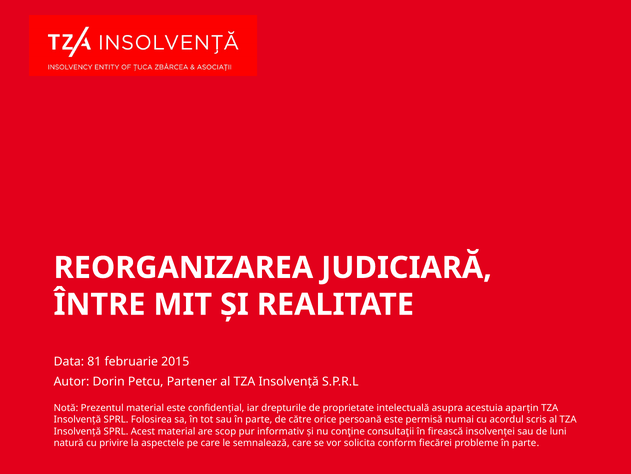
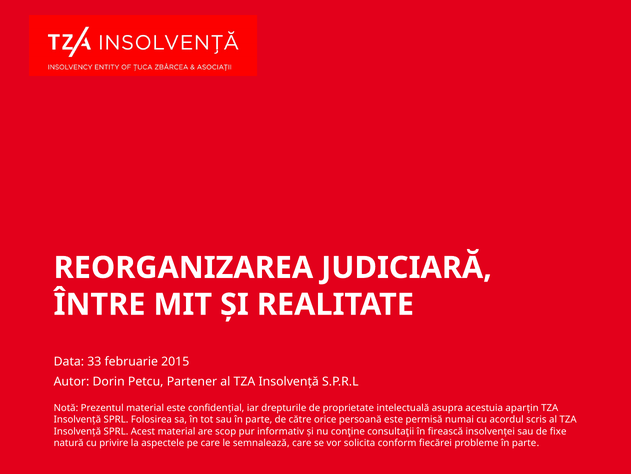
81: 81 -> 33 (94, 361)
luni: luni -> fixe (558, 431)
